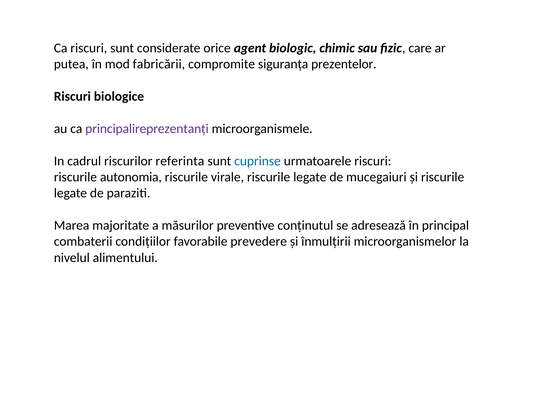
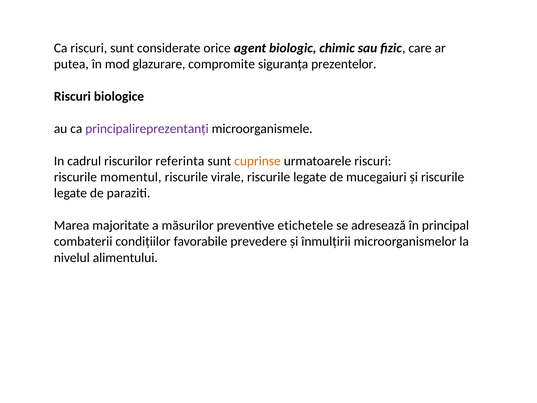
fabricării: fabricării -> glazurare (159, 64)
cuprinse colour: blue -> orange (258, 161)
autonomia: autonomia -> momentul (131, 177)
conţinutul: conţinutul -> etichetele (305, 225)
